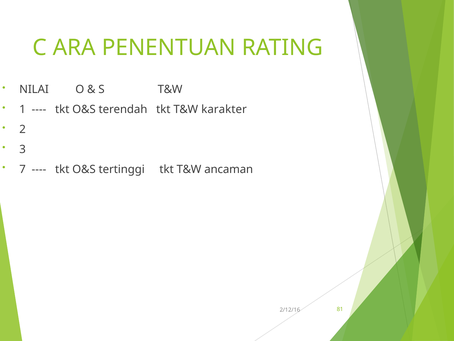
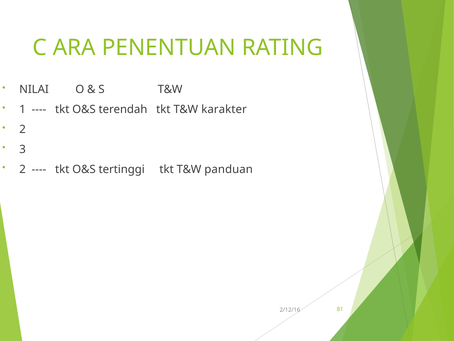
7: 7 -> 2 (23, 169)
ancaman: ancaman -> panduan (229, 169)
